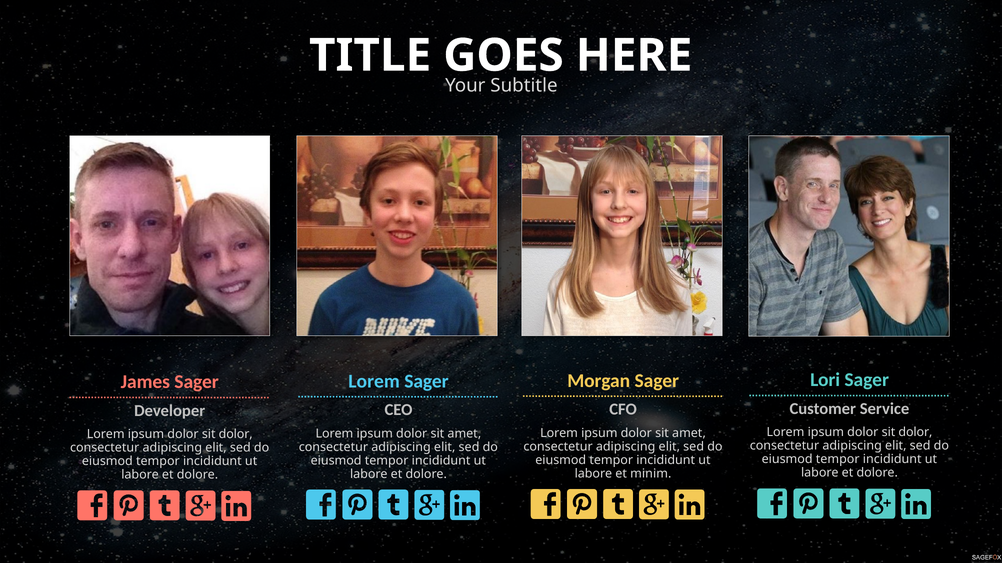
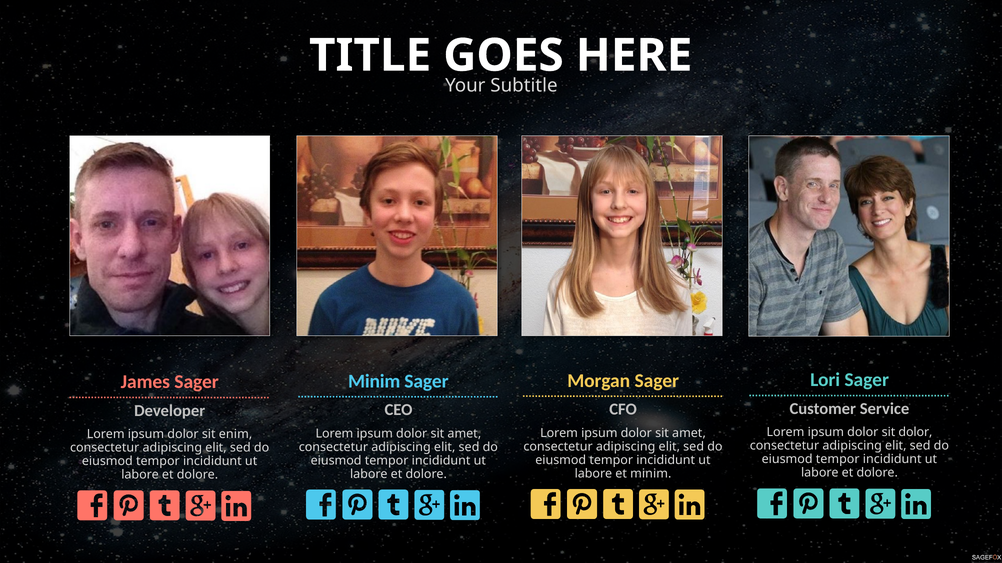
Lorem: Lorem -> Minim (374, 382)
dolor: dolor -> enim (236, 435)
